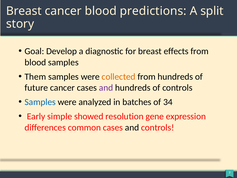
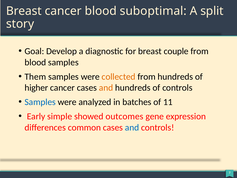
predictions: predictions -> suboptimal (153, 11)
effects: effects -> couple (176, 51)
future: future -> higher (36, 88)
and colour: purple -> orange (106, 88)
34: 34 -> 11 (168, 102)
resolution: resolution -> outcomes (124, 116)
and colour: black -> blue (132, 127)
